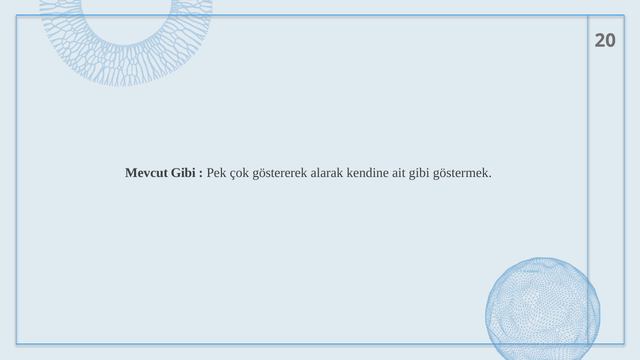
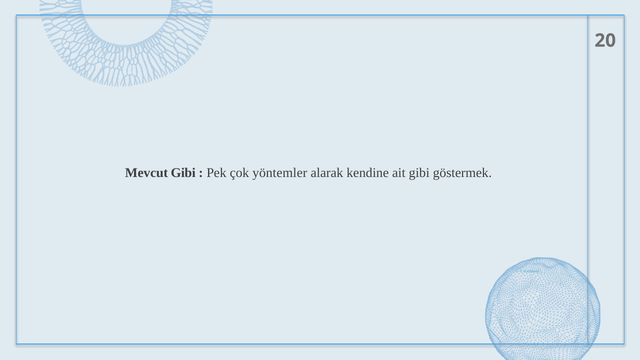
göstererek: göstererek -> yöntemler (280, 173)
